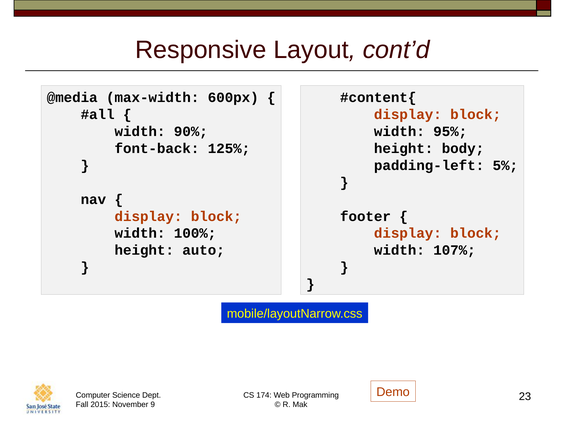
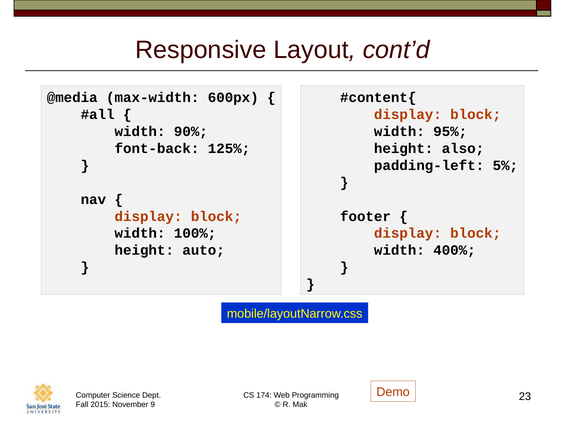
body: body -> also (463, 148)
107%: 107% -> 400% (454, 250)
